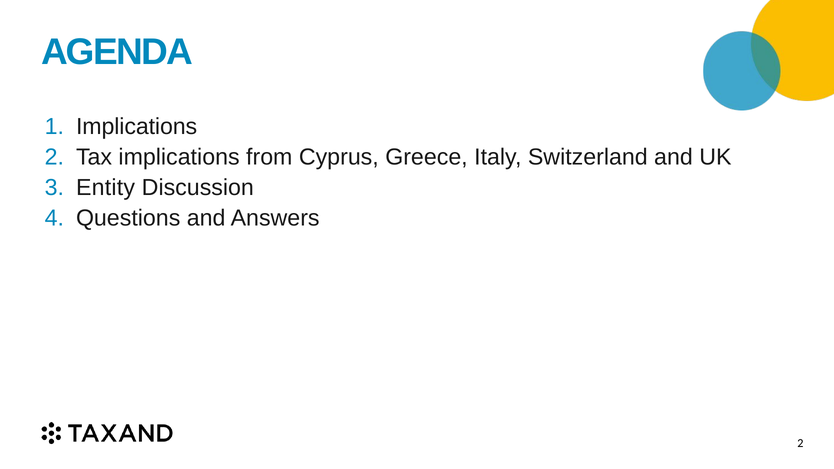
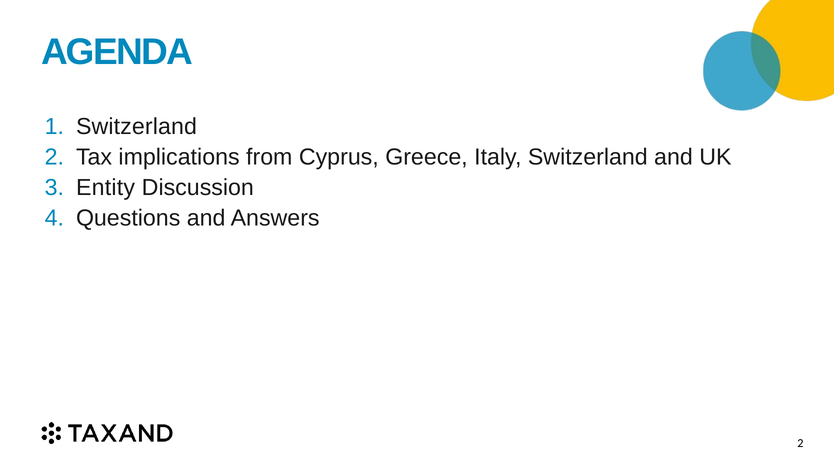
Implications: Implications -> Switzerland (136, 127)
